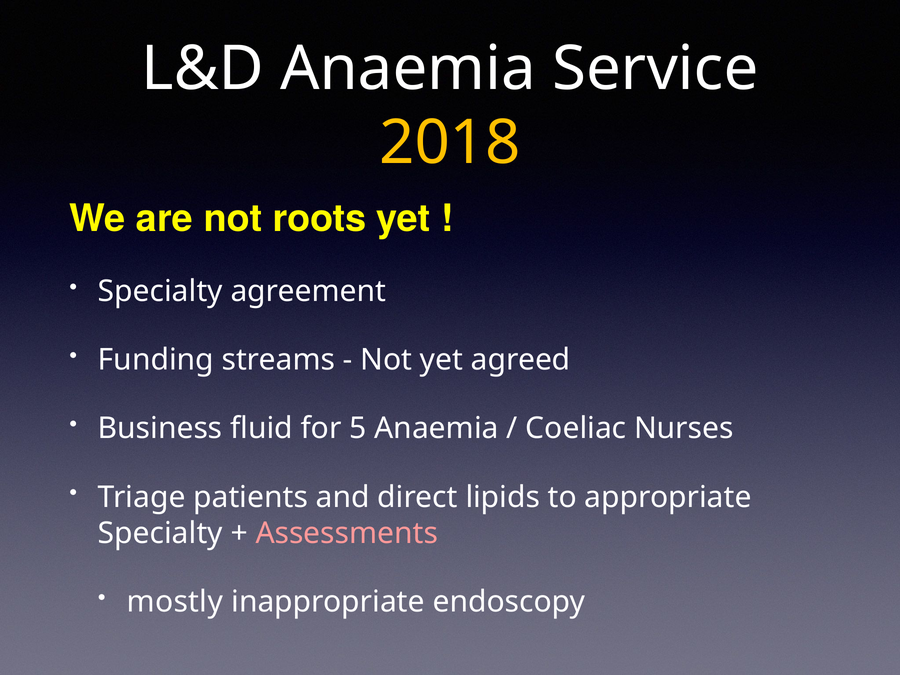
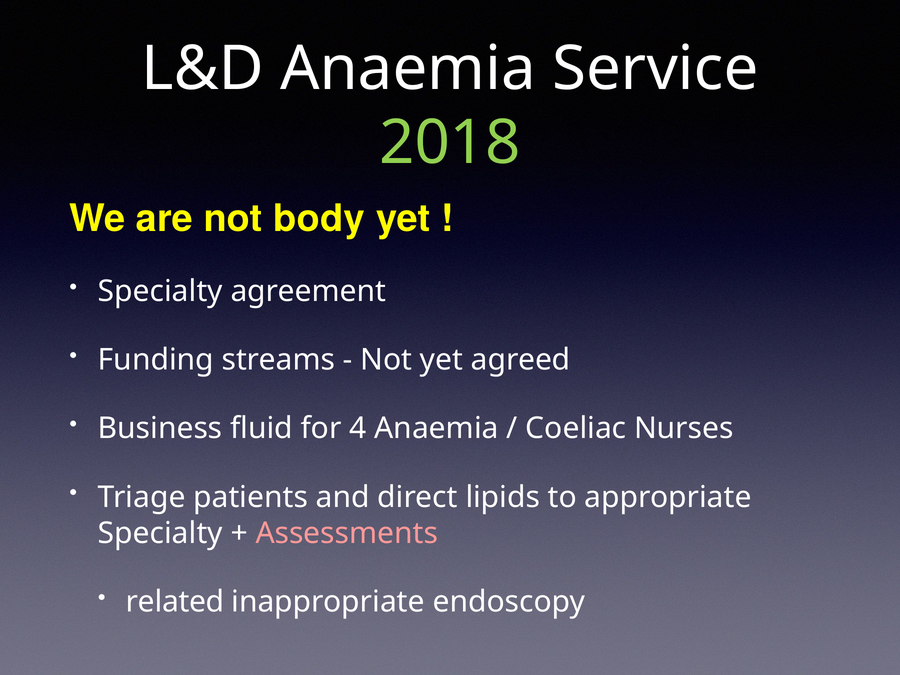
2018 colour: yellow -> light green (450, 143)
roots: roots -> body (319, 219)
5: 5 -> 4 (358, 429)
mostly: mostly -> related (175, 602)
